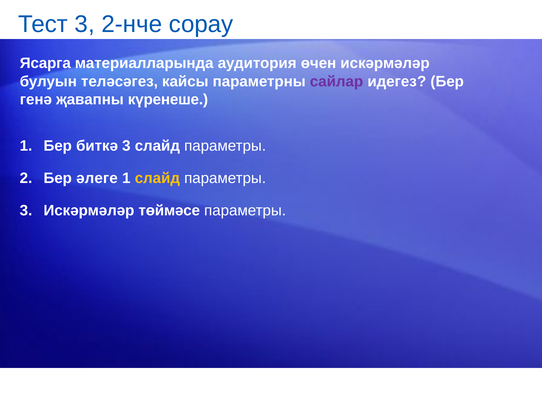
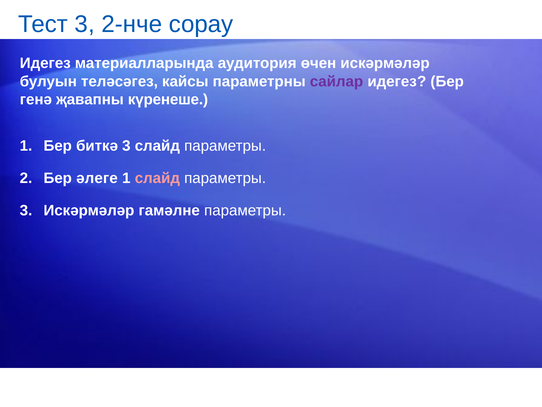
Ясарга: Ясарга -> Идегез (45, 63)
слайд colour: yellow -> pink (157, 178)
төймәсе: төймәсе -> гамәлне (169, 210)
